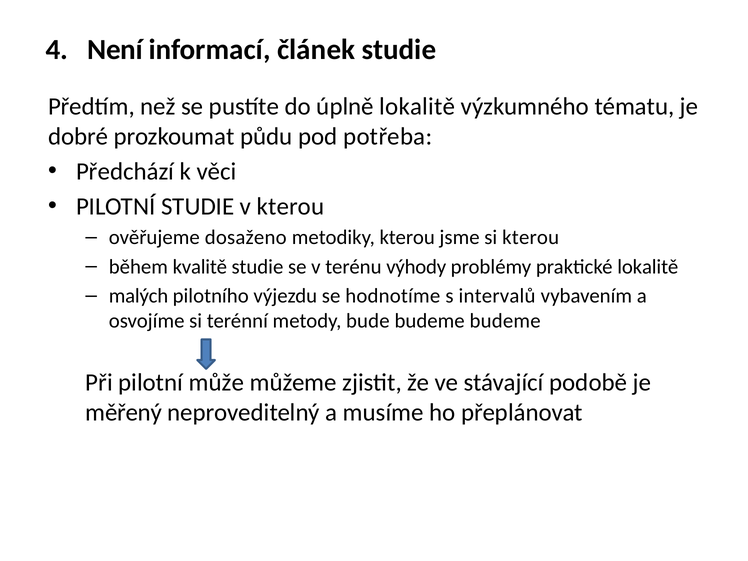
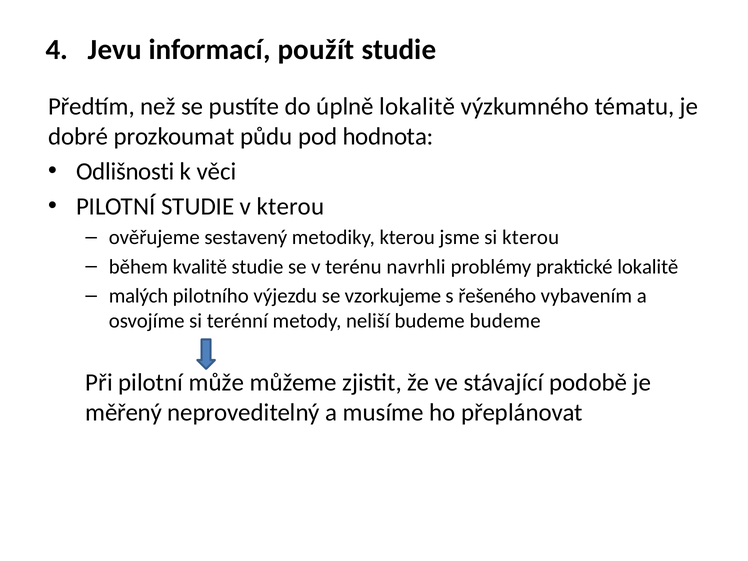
Není: Není -> Jevu (115, 50)
článek: článek -> použít (316, 50)
potřeba: potřeba -> hodnota (388, 136)
Předchází: Předchází -> Odlišnosti (125, 171)
dosaženo: dosaženo -> sestavený (246, 238)
výhody: výhody -> navrhli (416, 267)
hodnotíme: hodnotíme -> vzorkujeme (393, 296)
intervalů: intervalů -> řešeného (497, 296)
bude: bude -> neliší (368, 321)
